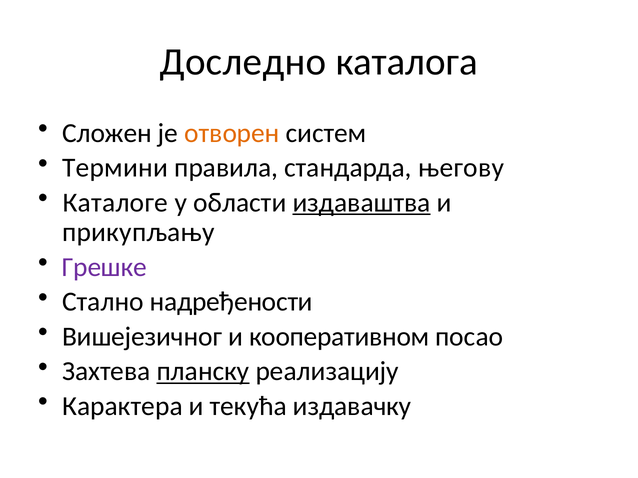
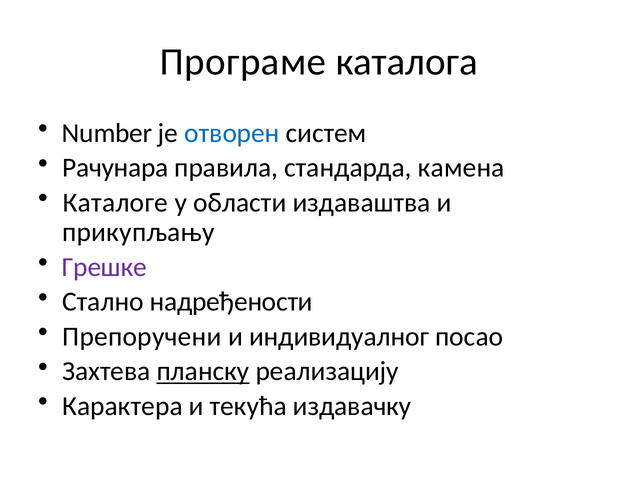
Доследно: Доследно -> Програме (243, 62)
Сложен: Сложен -> Number (107, 133)
отворен colour: orange -> blue (232, 133)
Термини: Термини -> Рачунара (115, 168)
његову: његову -> камена (461, 168)
издаваштва underline: present -> none (362, 203)
Вишејезичног: Вишејезичног -> Препоручени (142, 337)
кооперативном: кооперативном -> индивидуалног (339, 337)
